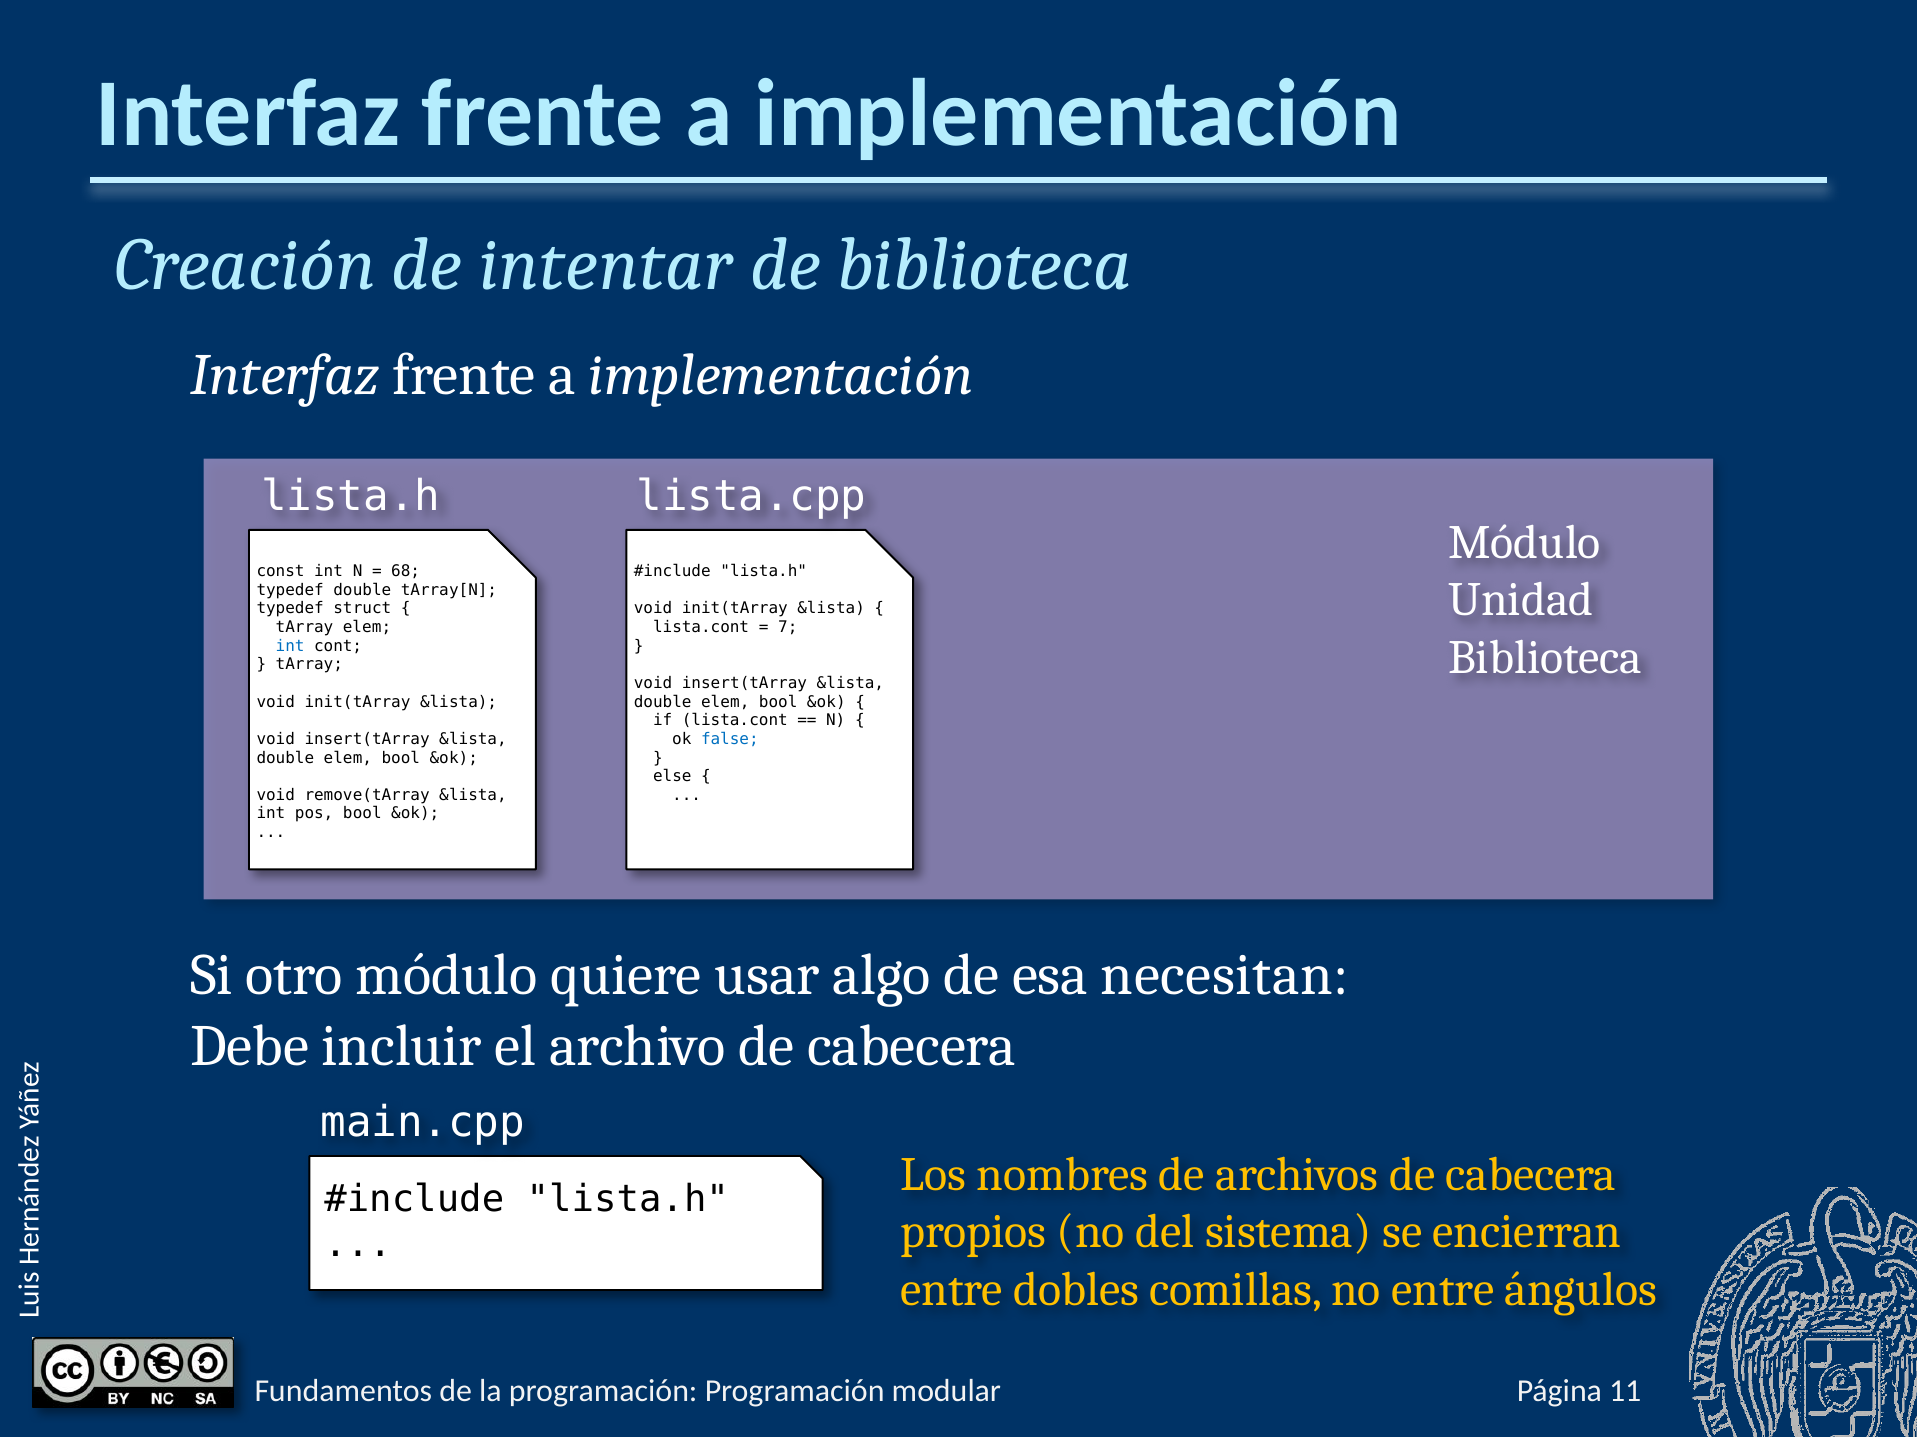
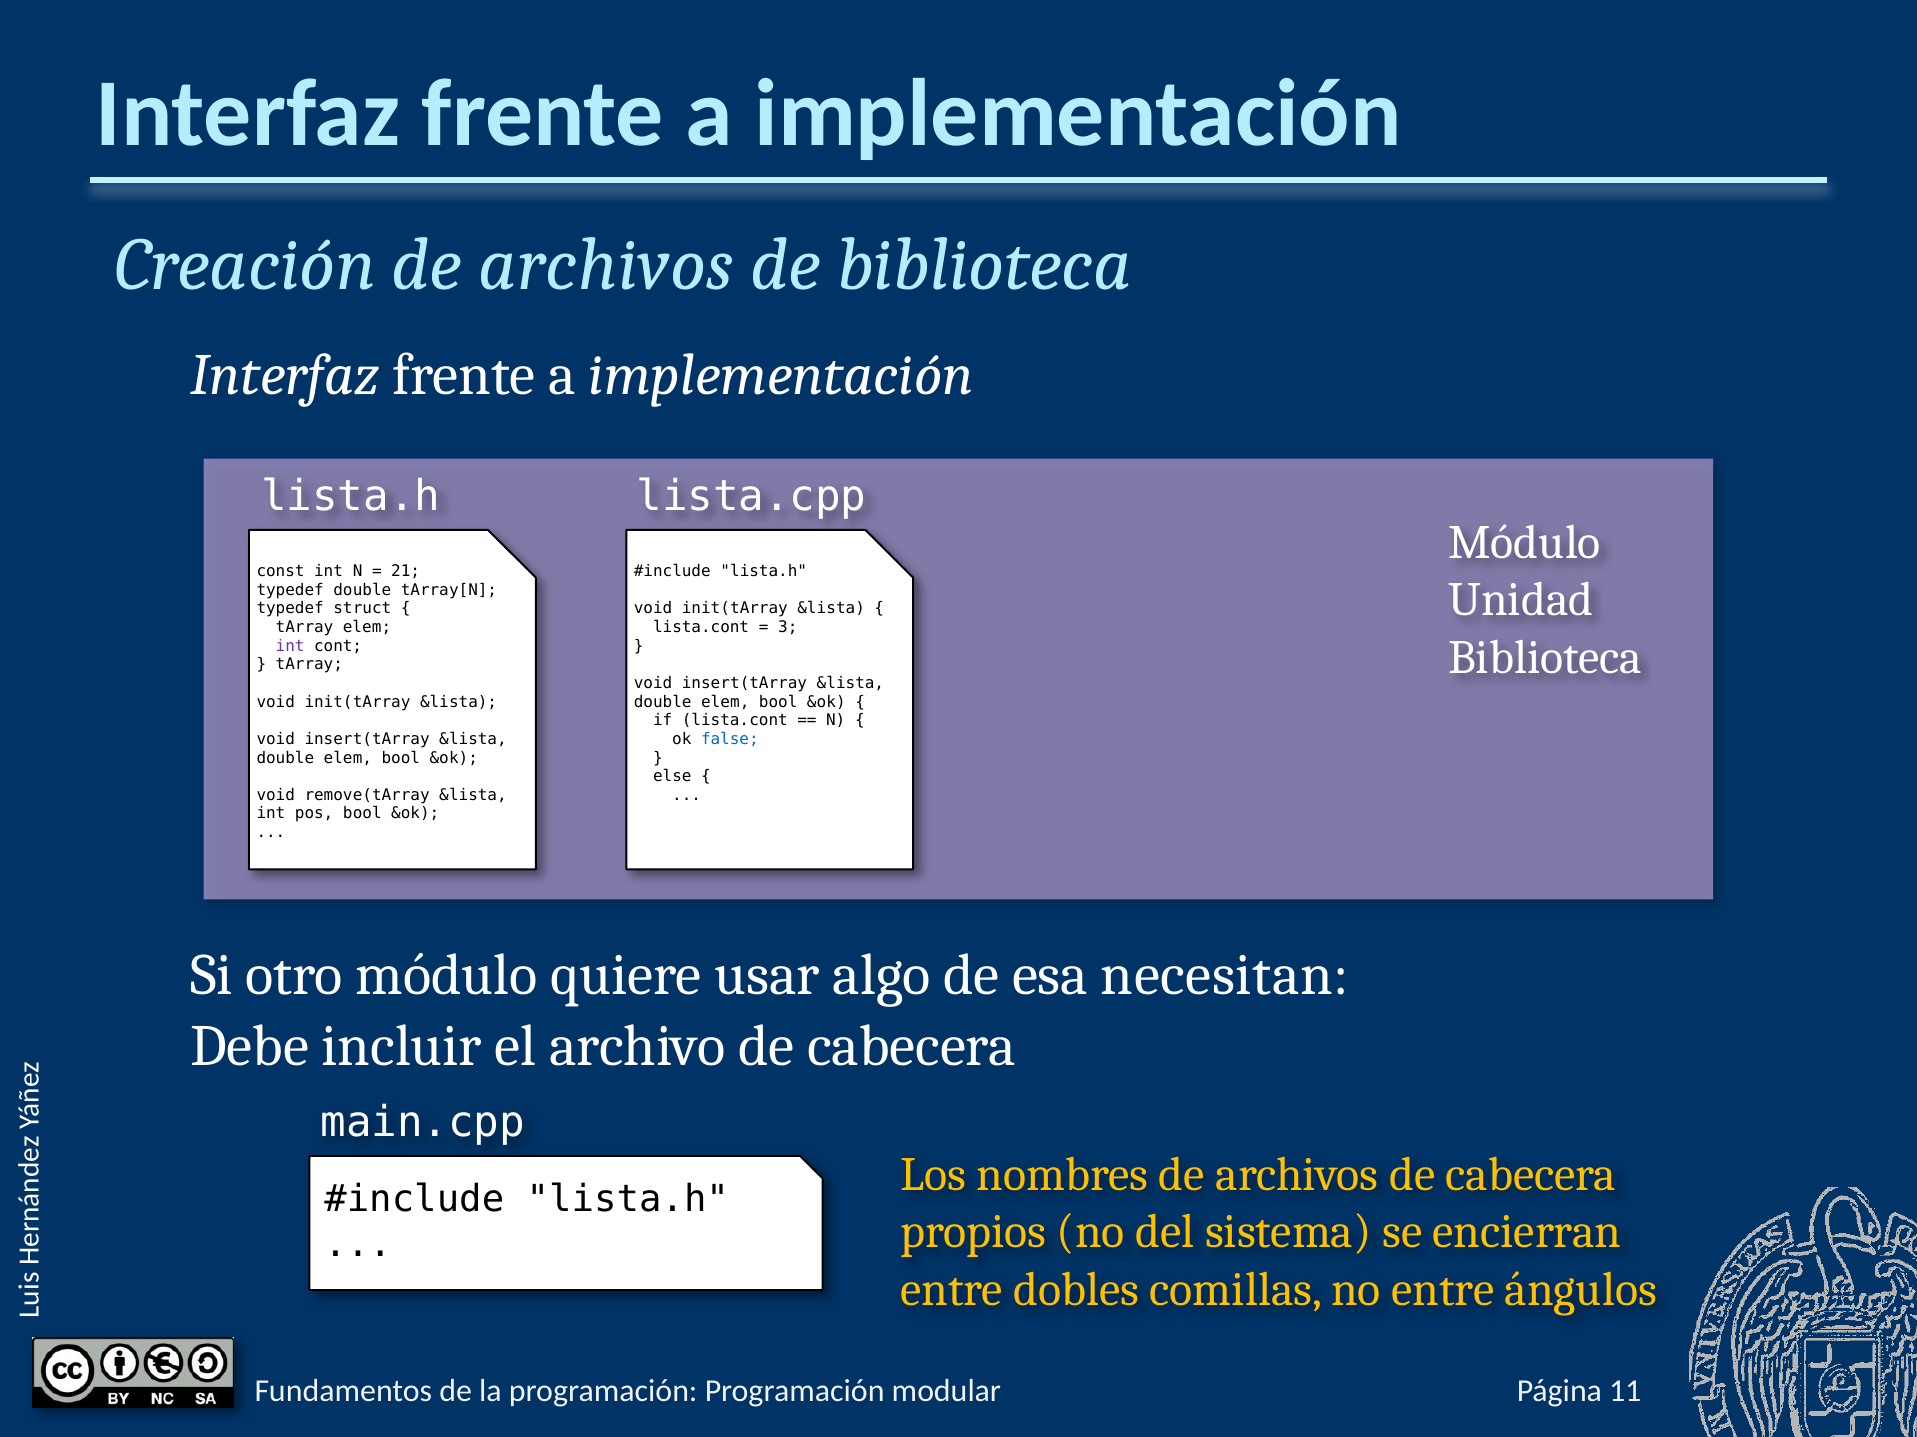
Creación de intentar: intentar -> archivos (606, 265)
68: 68 -> 21 (406, 572)
7: 7 -> 3 (788, 628)
int colour: blue -> purple (290, 646)
